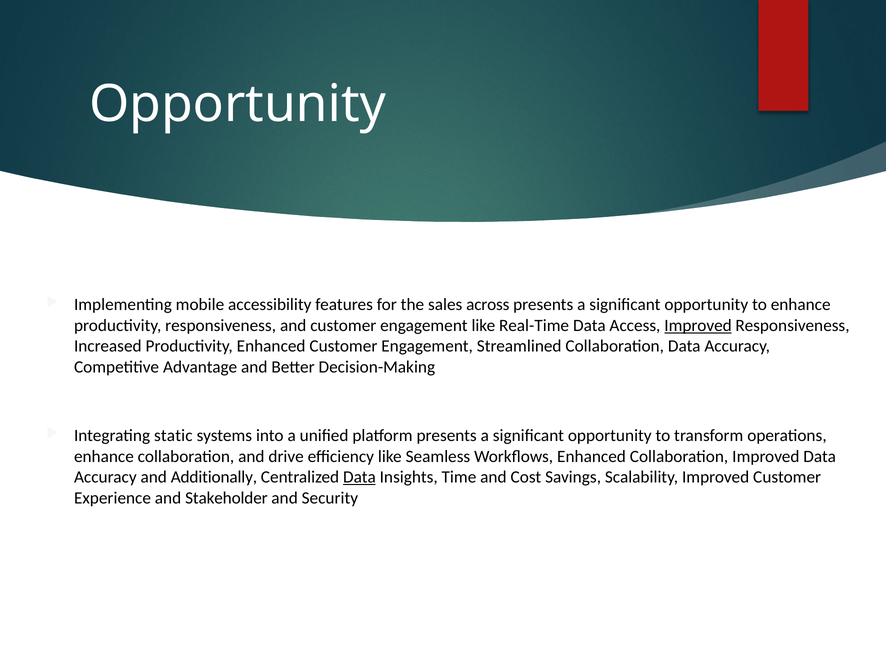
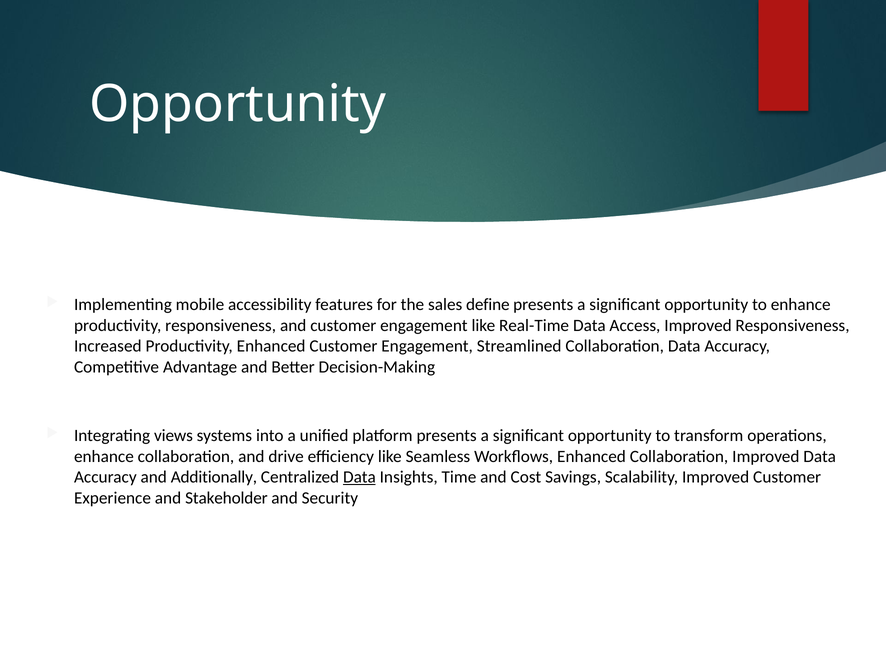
across: across -> define (488, 304)
Improved underline: present -> none (698, 325)
static: static -> views (173, 435)
